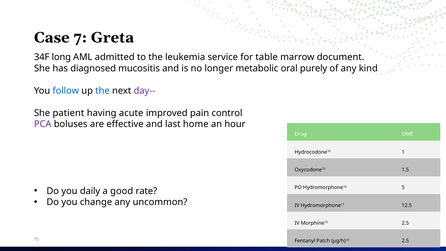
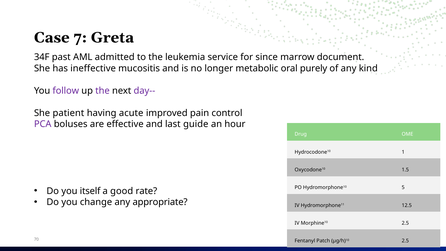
long: long -> past (61, 57)
table: table -> since (267, 57)
diagnosed: diagnosed -> ineffective (93, 68)
follow colour: blue -> purple (66, 91)
the colour: blue -> purple (103, 91)
home: home -> guide (196, 124)
daily: daily -> itself (90, 191)
uncommon: uncommon -> appropriate (160, 202)
